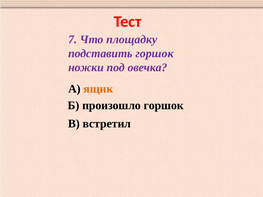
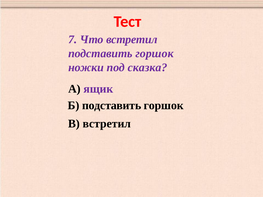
Что площадку: площадку -> встретил (132, 39)
овечка: овечка -> сказка (147, 67)
ящик colour: orange -> purple (98, 89)
Б произошло: произошло -> подставить (112, 106)
